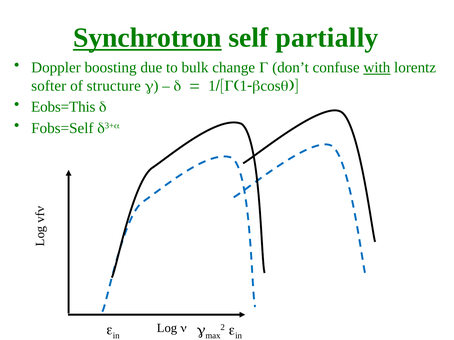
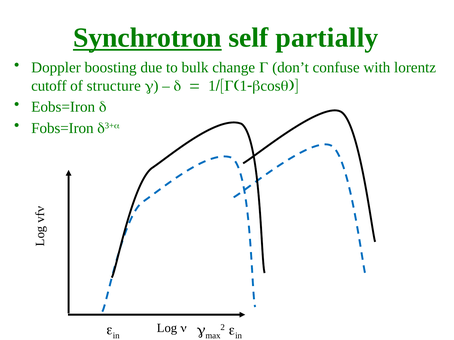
with underline: present -> none (377, 68)
softer: softer -> cutoff (49, 86)
Eobs=This: Eobs=This -> Eobs=Iron (63, 107)
Fobs=Self: Fobs=Self -> Fobs=Iron (62, 128)
